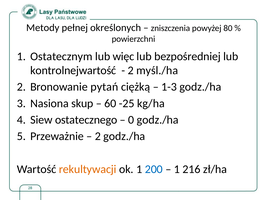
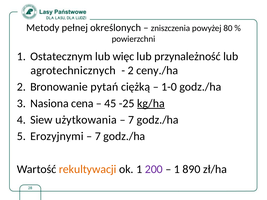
bezpośredniej: bezpośredniej -> przynależność (188, 56)
kontrolnejwartość: kontrolnejwartość -> agrotechnicznych (73, 71)
myśl./ha: myśl./ha -> ceny./ha (157, 71)
1-3: 1-3 -> 1-0 (169, 87)
skup: skup -> cena (82, 104)
60: 60 -> 45 (110, 104)
kg/ha underline: none -> present (151, 104)
ostatecznego: ostatecznego -> użytkowania (86, 120)
0: 0 -> 7 (131, 120)
Przeważnie: Przeważnie -> Erozyjnymi (57, 136)
2: 2 -> 7 (98, 136)
200 colour: blue -> purple (154, 169)
216: 216 -> 890 (191, 169)
